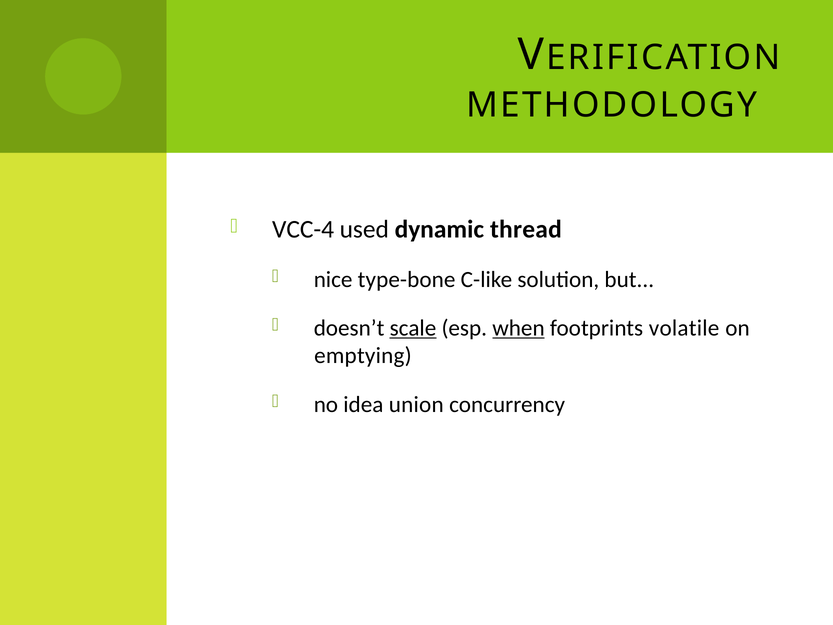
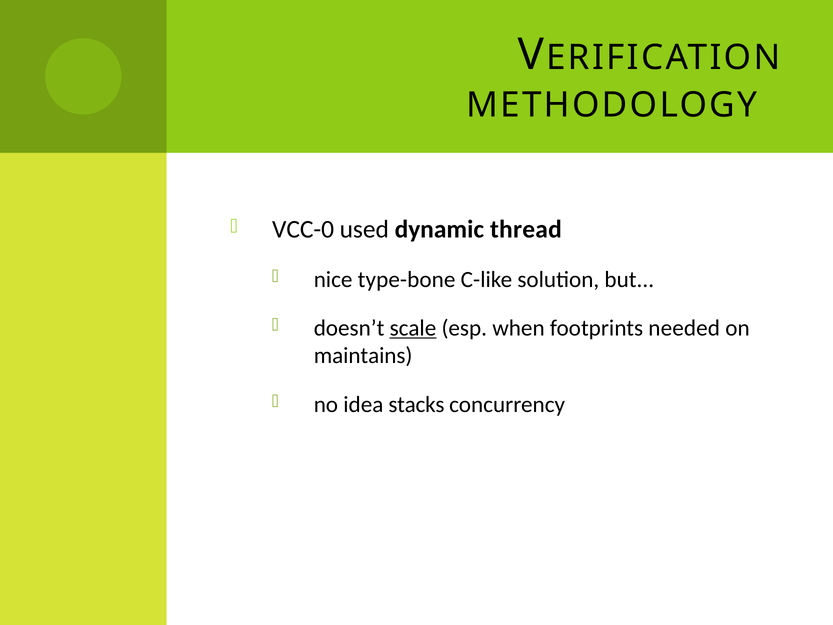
VCC-4: VCC-4 -> VCC-0 (303, 229)
when underline: present -> none (518, 328)
volatile: volatile -> needed (684, 328)
emptying: emptying -> maintains (363, 356)
union: union -> stacks (416, 404)
